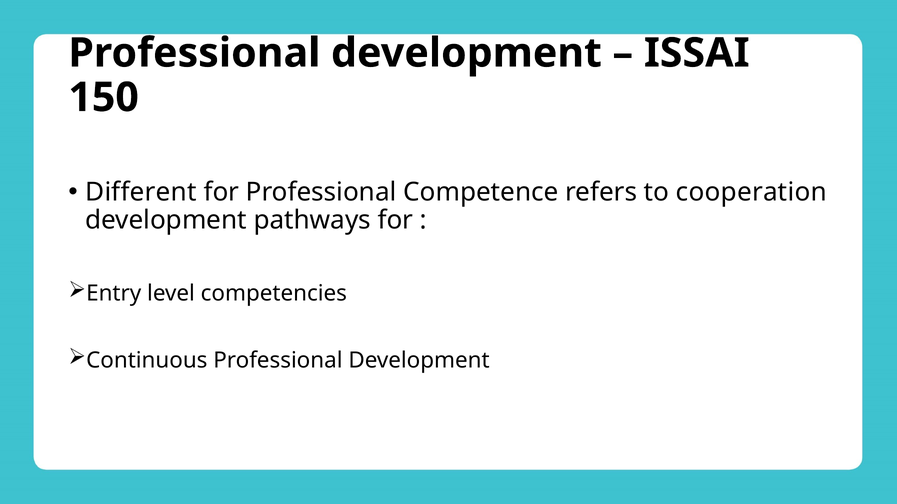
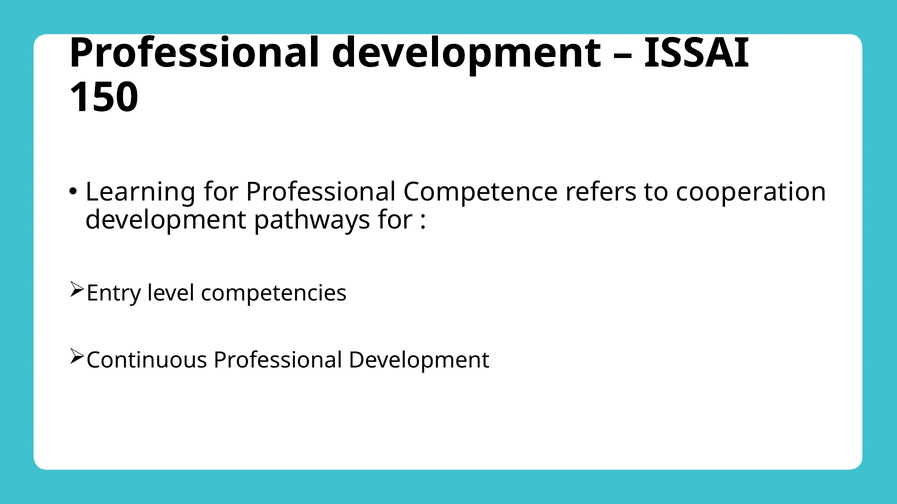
Different: Different -> Learning (141, 192)
